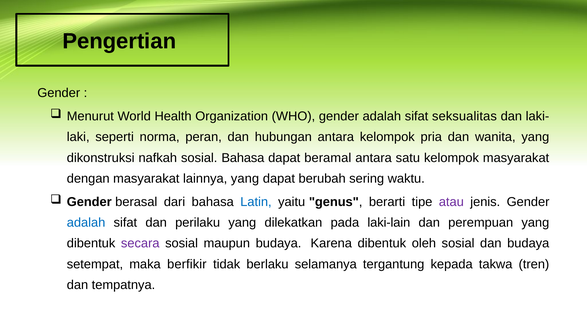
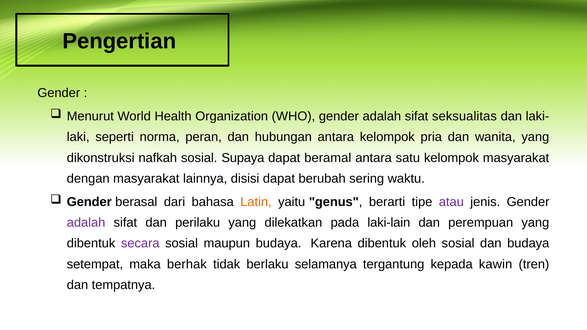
sosial Bahasa: Bahasa -> Supaya (243, 158)
lainnya yang: yang -> disisi (245, 179)
Latin colour: blue -> orange (256, 202)
adalah colour: blue -> purple (86, 223)
berfikir: berfikir -> berhak (187, 264)
takwa: takwa -> kawin (496, 264)
